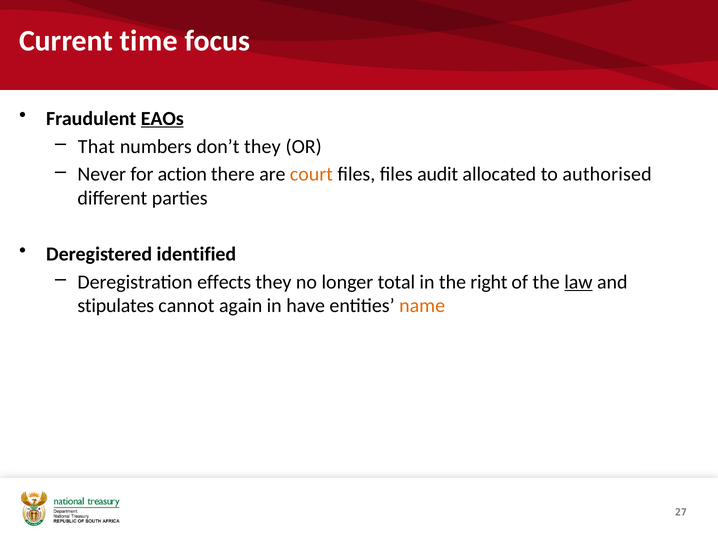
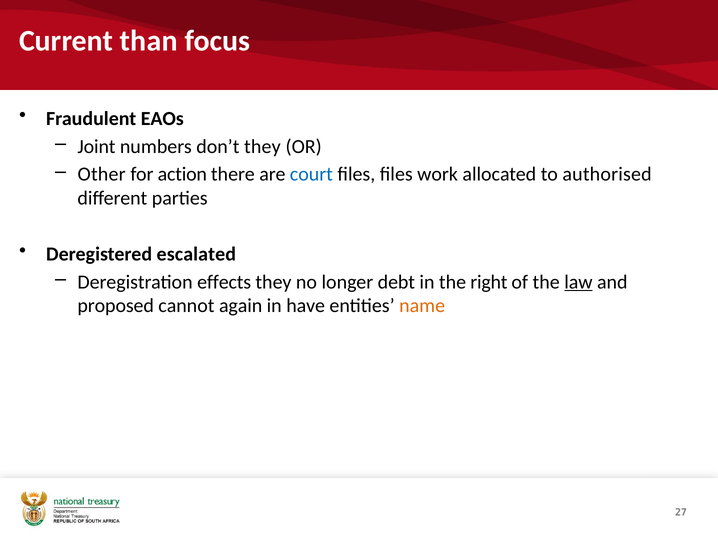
time: time -> than (149, 41)
EAOs underline: present -> none (162, 119)
That: That -> Joint (97, 147)
Never: Never -> Other (102, 175)
court colour: orange -> blue (311, 175)
audit: audit -> work (438, 175)
identified: identified -> escalated (196, 254)
total: total -> debt (396, 282)
stipulates: stipulates -> proposed (116, 306)
